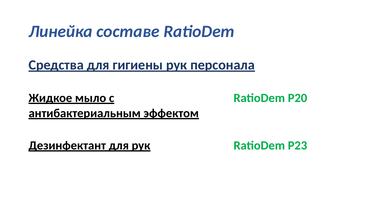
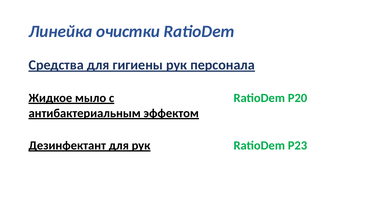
составе: составе -> очистки (128, 32)
